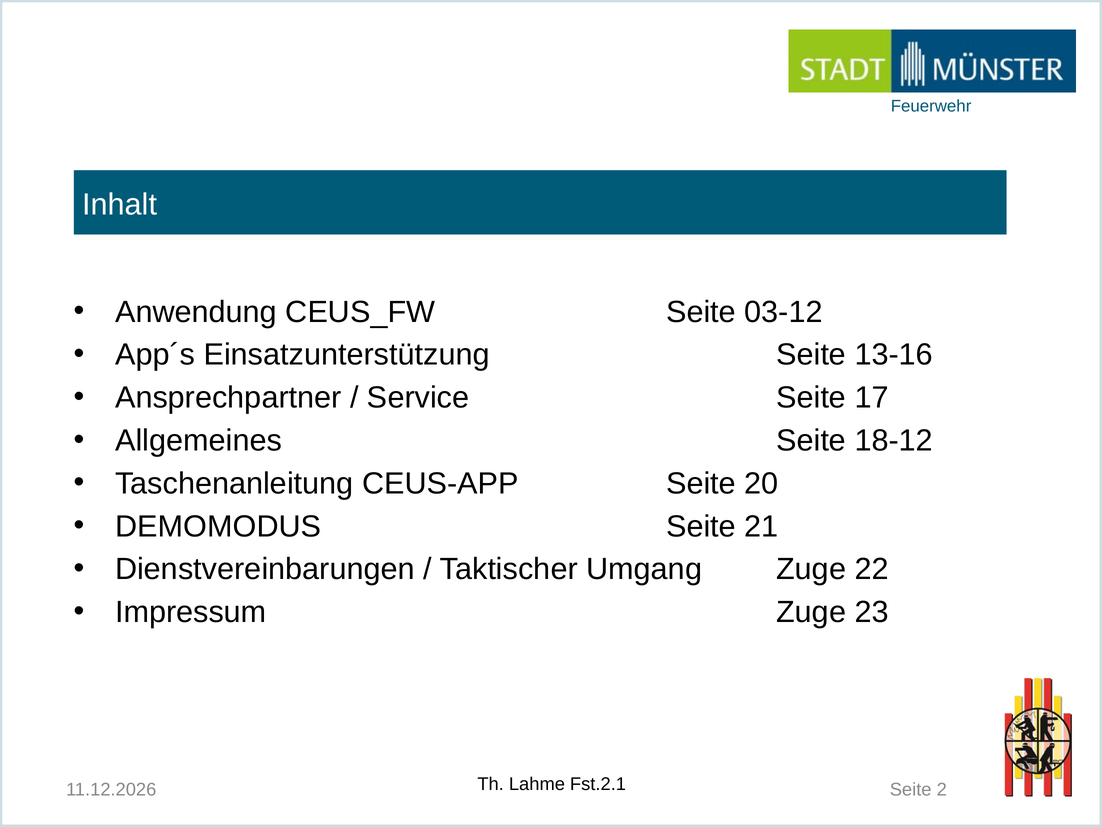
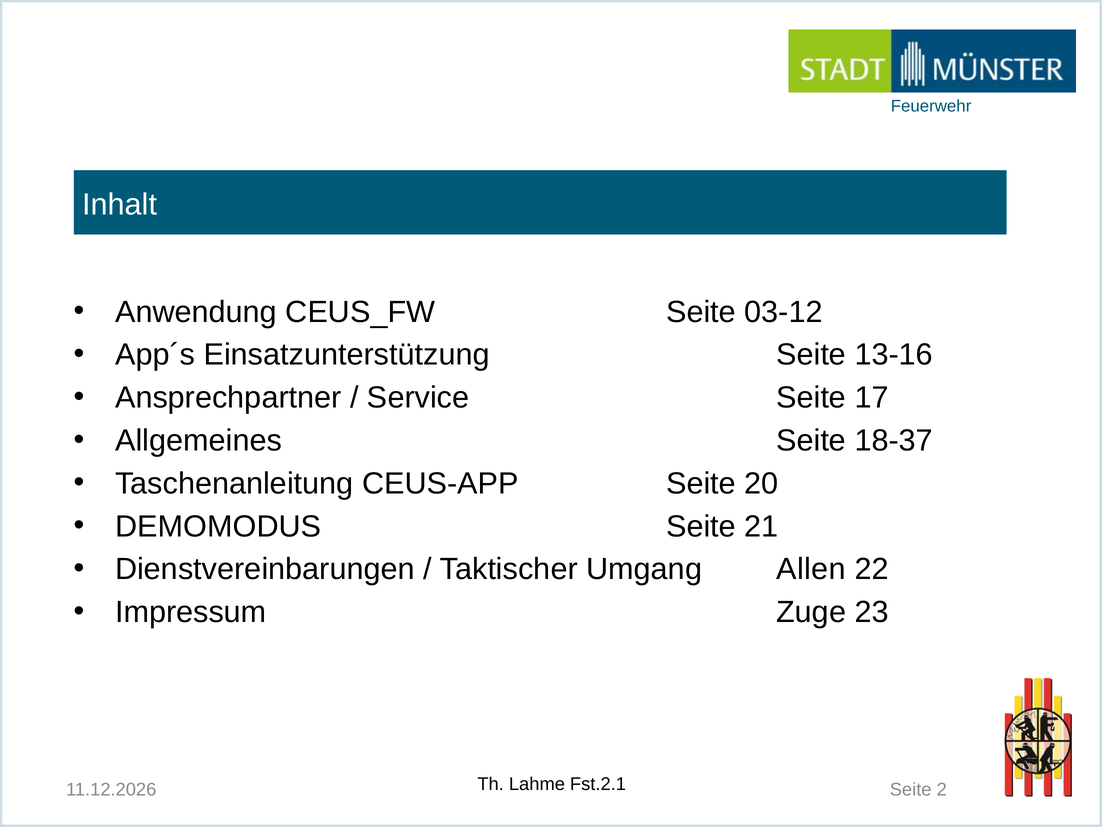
18-12: 18-12 -> 18-37 (894, 440)
Umgang Zuge: Zuge -> Allen (811, 569)
